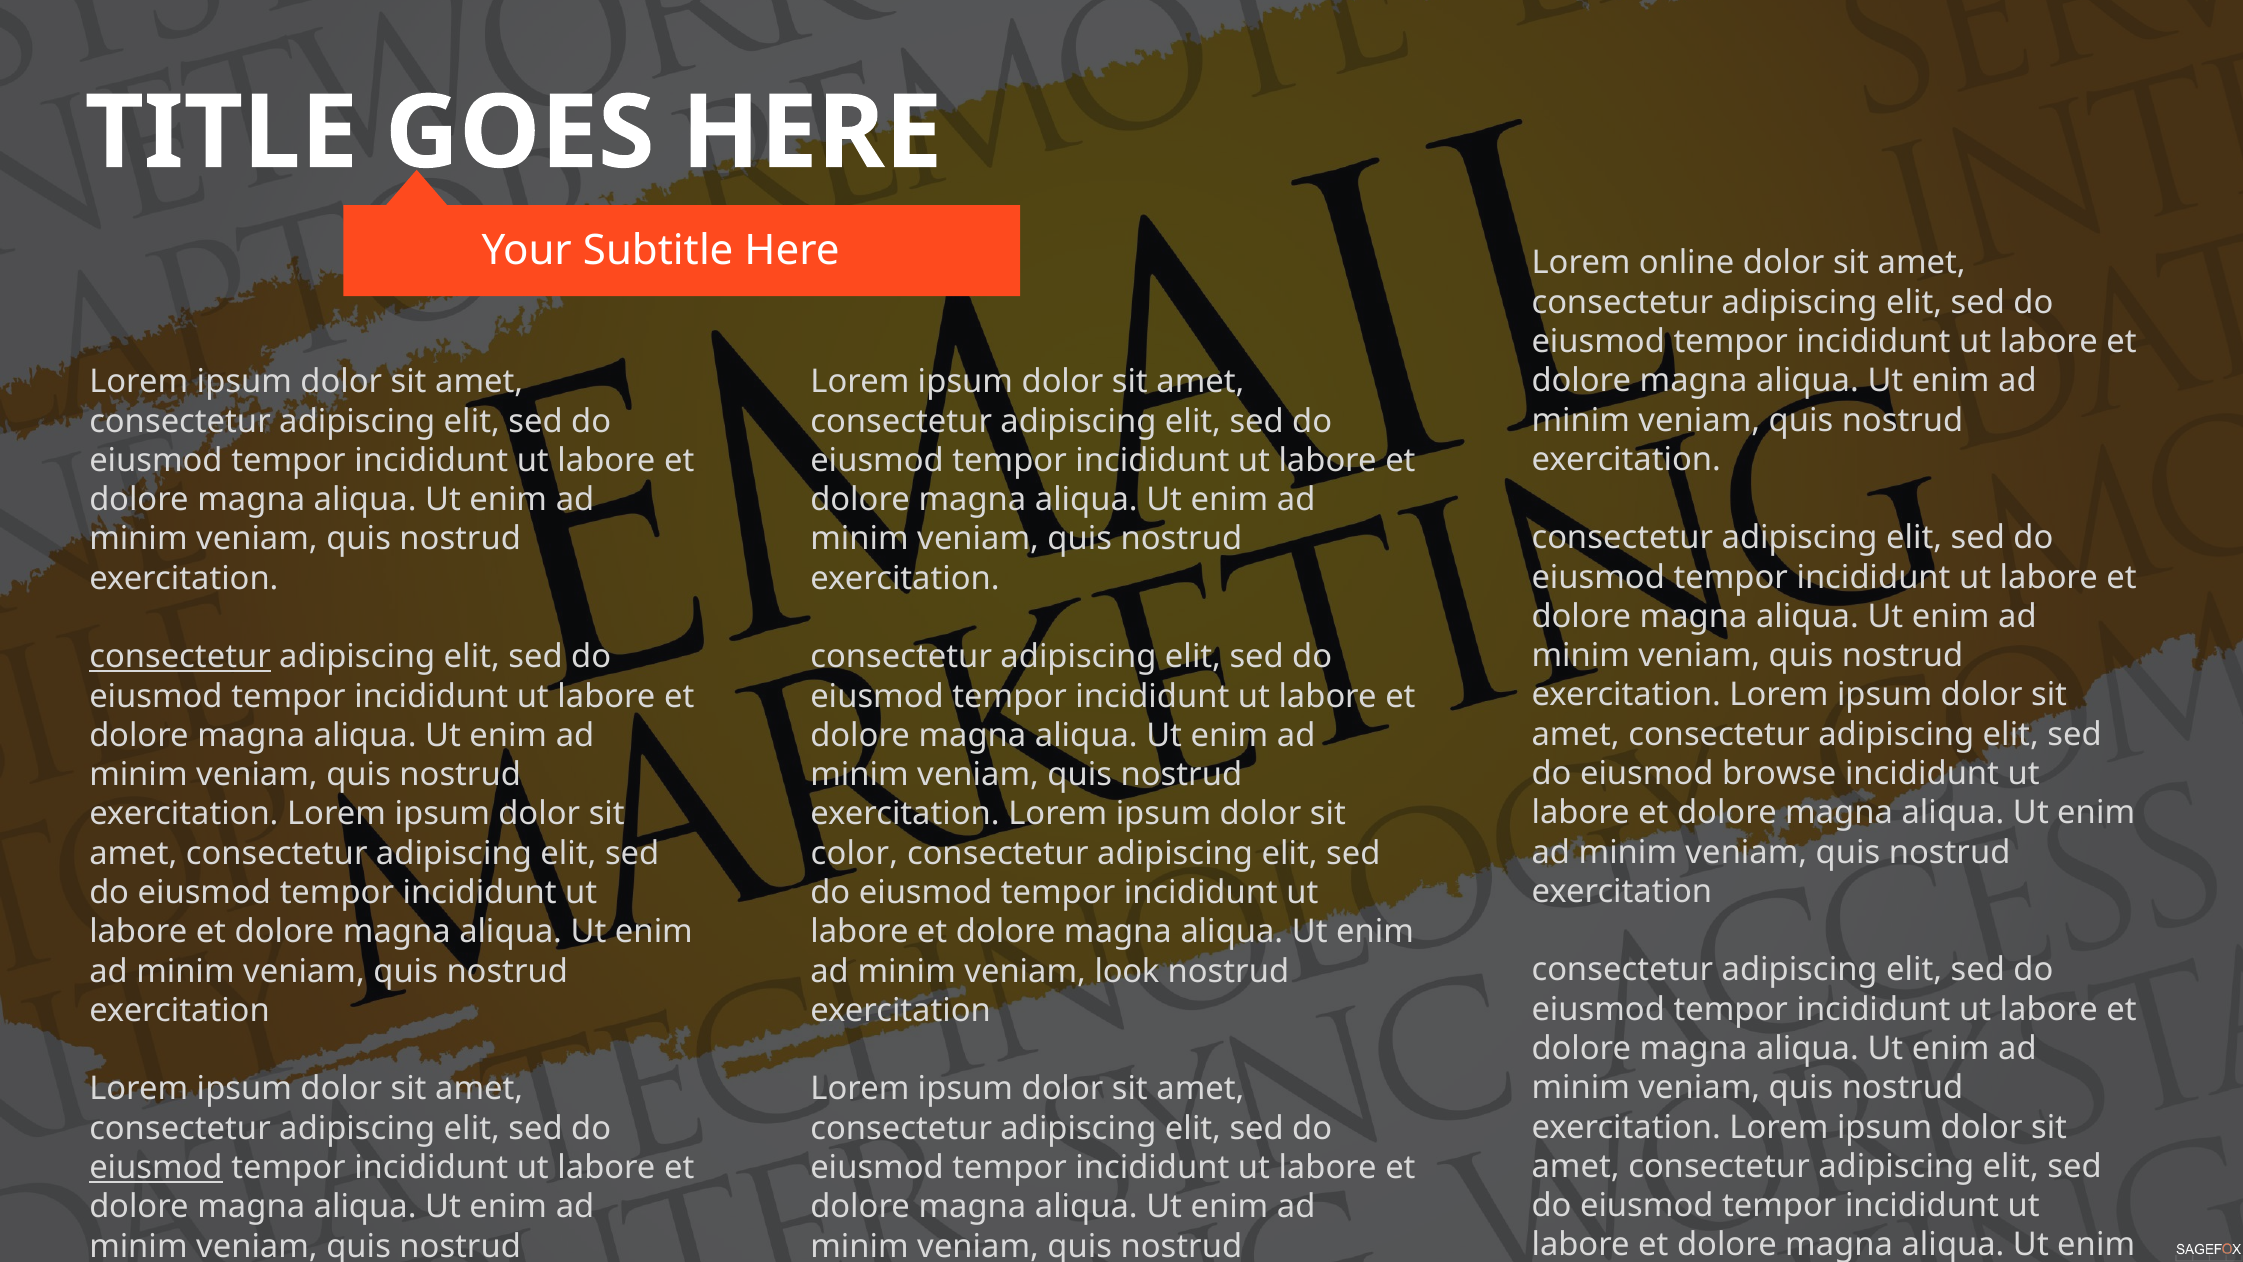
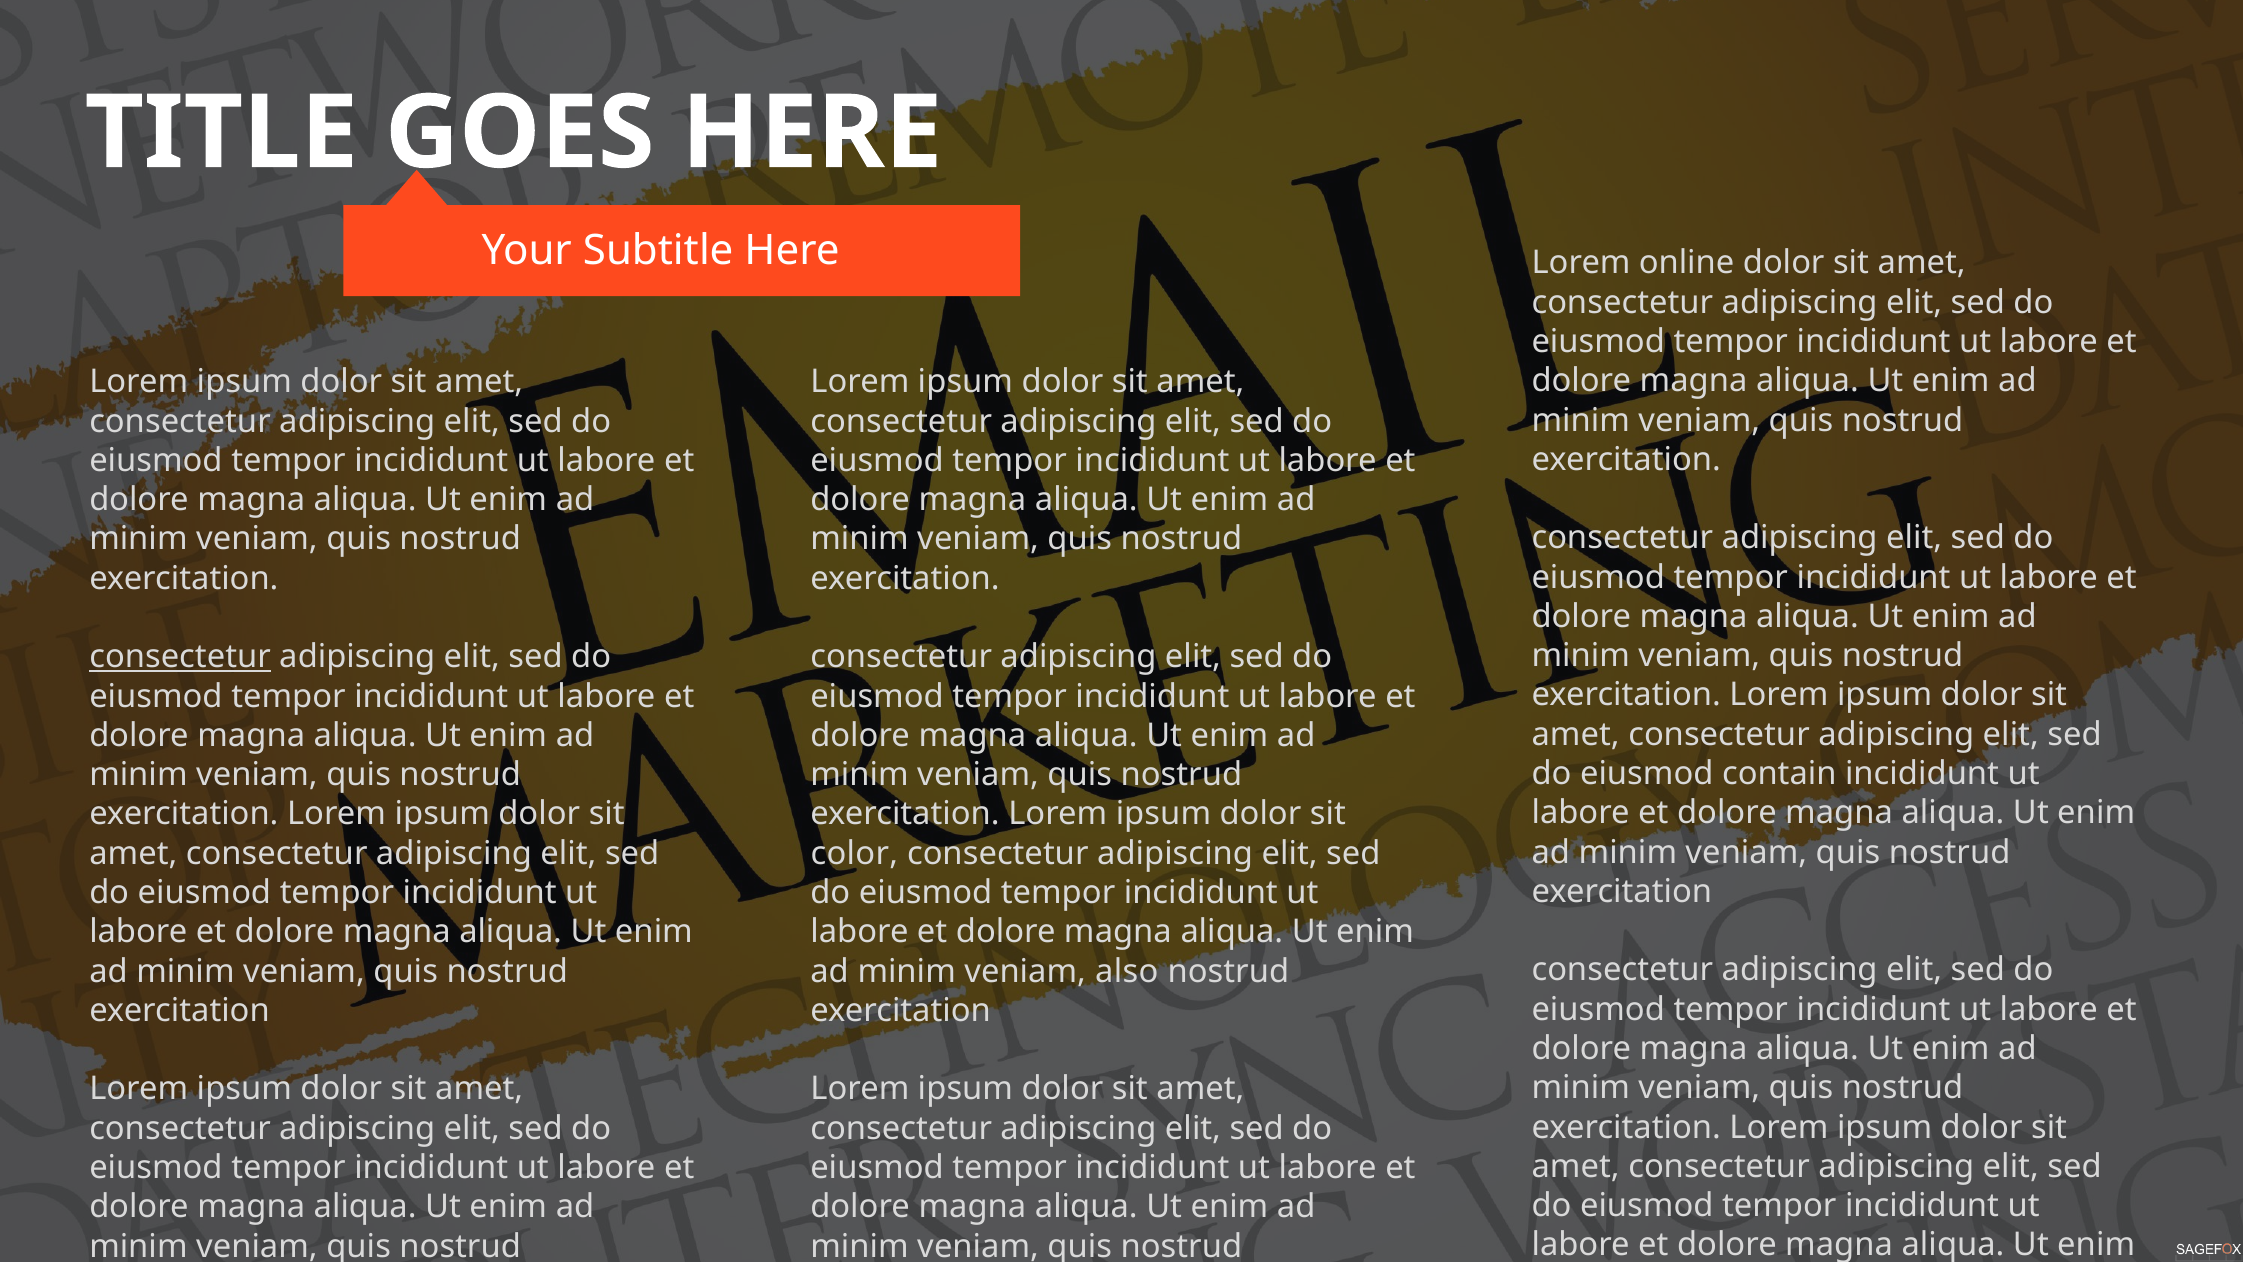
browse: browse -> contain (1779, 774)
look: look -> also (1127, 971)
eiusmod underline: present -> none (156, 1167)
